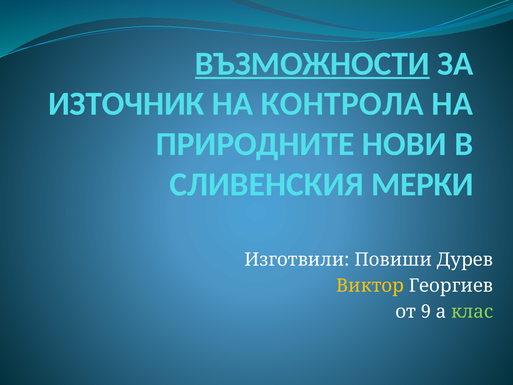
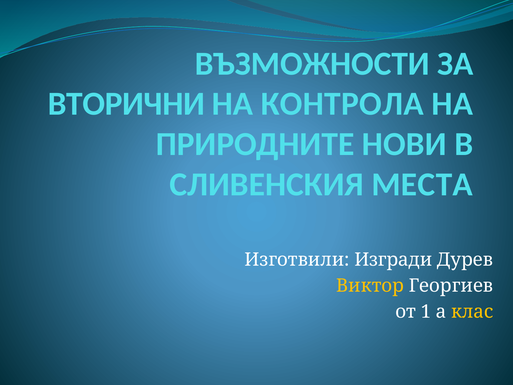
ВЪЗМОЖНОСТИ underline: present -> none (312, 64)
ИЗТОЧНИК: ИЗТОЧНИК -> ВТОРИЧНИ (126, 104)
МЕРКИ: МЕРКИ -> МЕСТА (422, 184)
Повиши: Повиши -> Изгради (393, 259)
9: 9 -> 1 (426, 311)
клас colour: light green -> yellow (472, 311)
